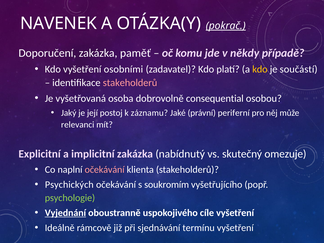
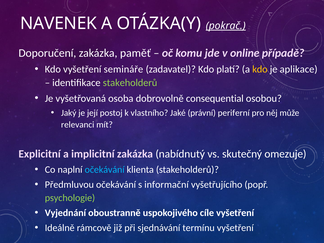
někdy: někdy -> online (245, 53)
osobními: osobními -> semináře (123, 69)
součástí: součástí -> aplikace (299, 69)
stakeholderů colour: pink -> light green (130, 83)
záznamu: záznamu -> vlastního (149, 113)
očekávání colour: pink -> light blue (105, 170)
Psychických: Psychických -> Předmluvou (69, 185)
soukromím: soukromím -> informační (167, 185)
Vyjednání underline: present -> none (65, 213)
